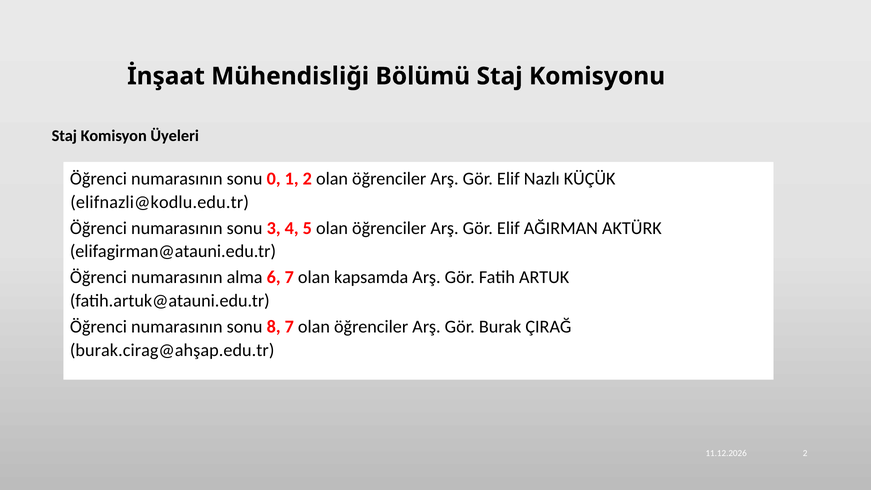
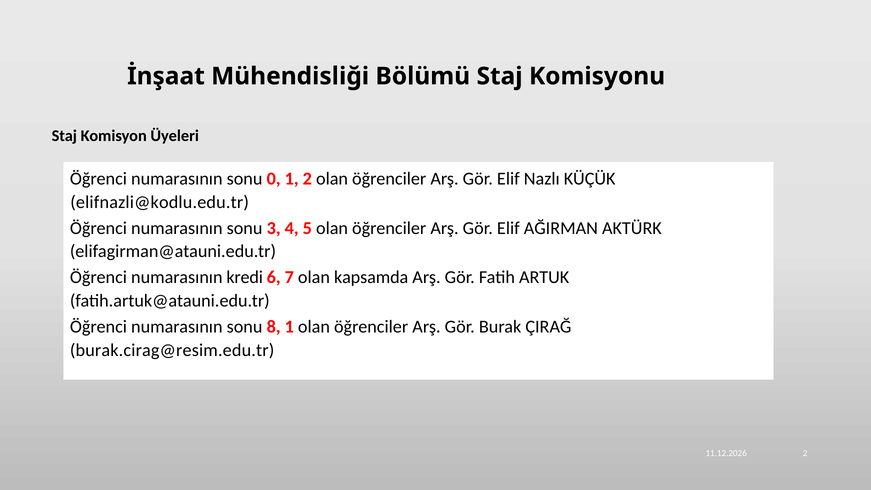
alma: alma -> kredi (245, 277)
8 7: 7 -> 1 (289, 327)
burak.cirag@ahşap.edu.tr: burak.cirag@ahşap.edu.tr -> burak.cirag@resim.edu.tr (172, 350)
